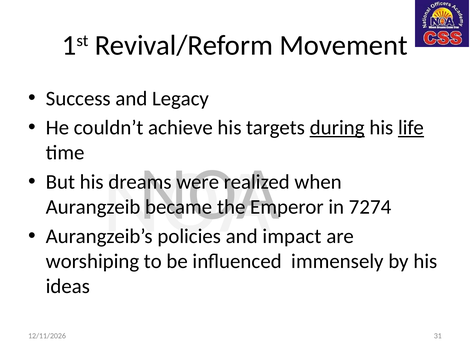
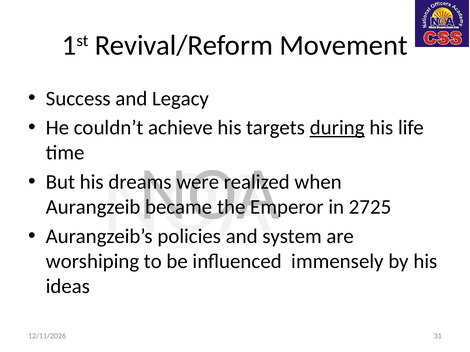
life underline: present -> none (411, 128)
7274: 7274 -> 2725 (370, 207)
impact: impact -> system (292, 237)
